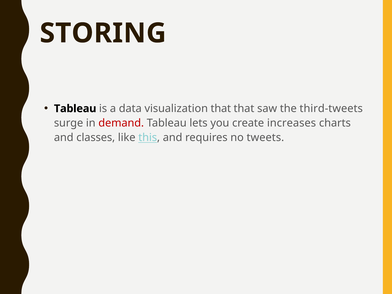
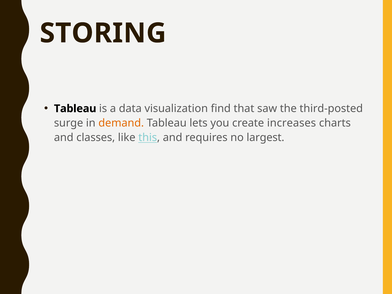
visualization that: that -> find (221, 109)
third-tweets: third-tweets -> third-posted (331, 109)
demand colour: red -> orange (121, 123)
tweets: tweets -> largest (265, 138)
